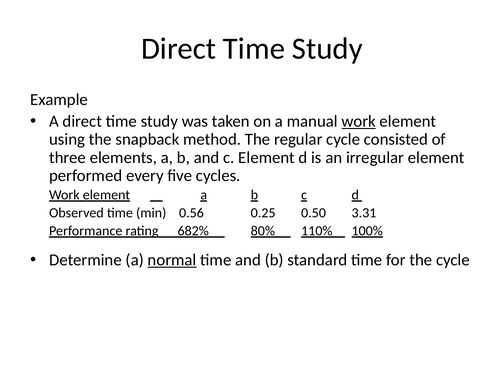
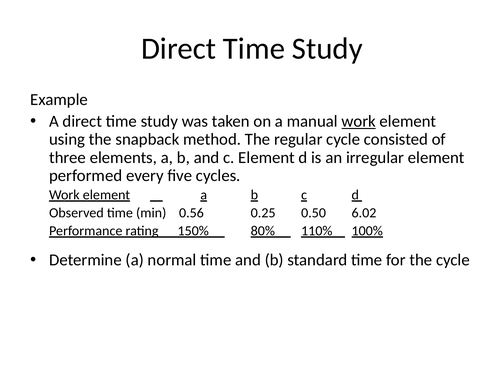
3.31: 3.31 -> 6.02 (364, 213)
682%: 682% -> 150% (193, 231)
normal underline: present -> none (172, 260)
